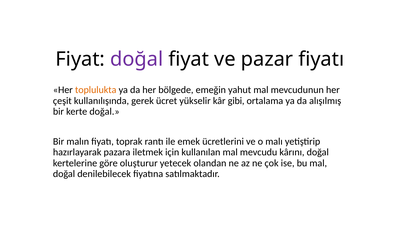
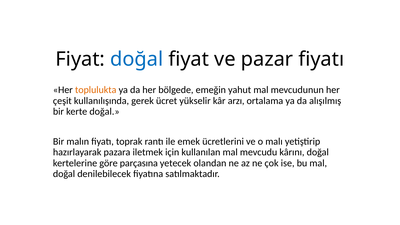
doğal colour: purple -> blue (137, 59)
gibi: gibi -> arzı (236, 101)
oluşturur: oluşturur -> parçasına (139, 163)
